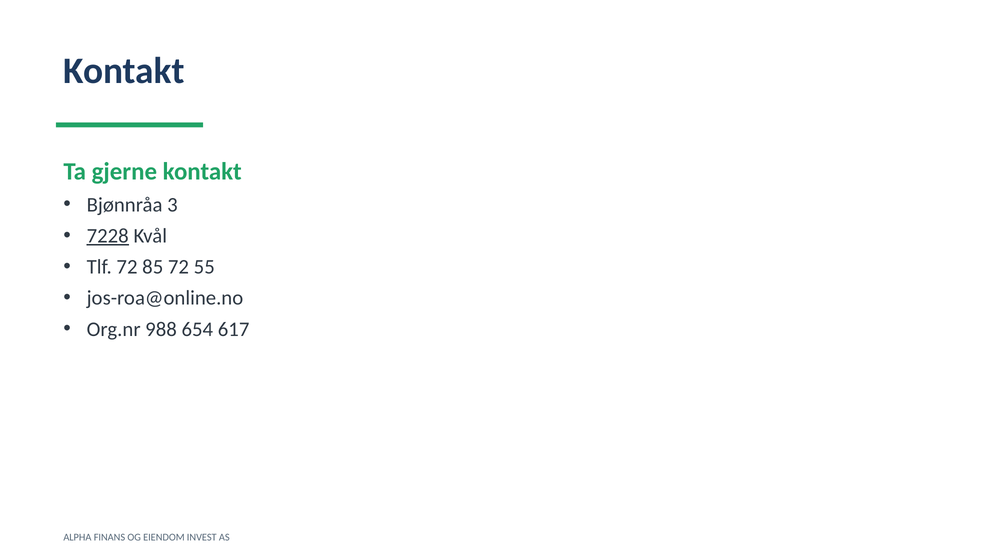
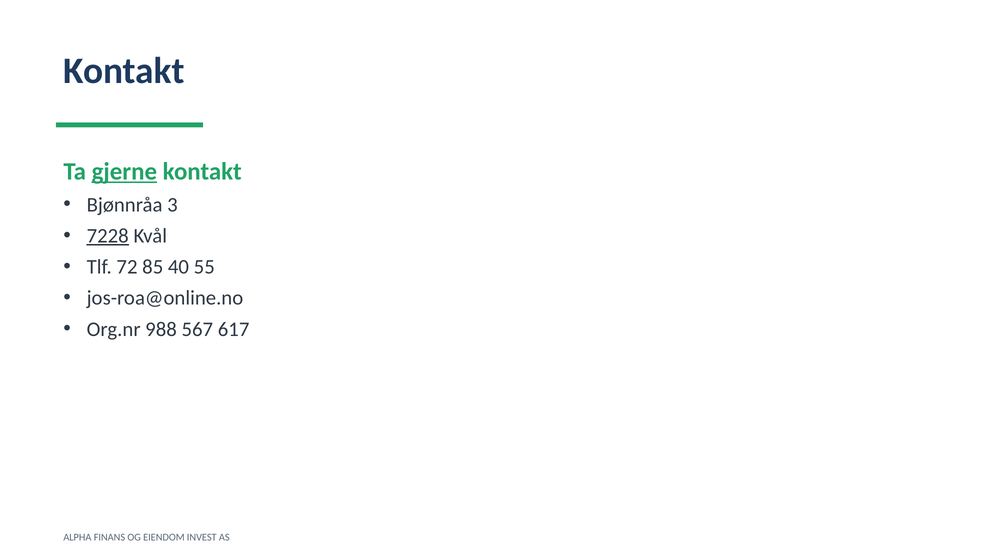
gjerne underline: none -> present (124, 171)
85 72: 72 -> 40 (178, 267)
654: 654 -> 567 (197, 329)
